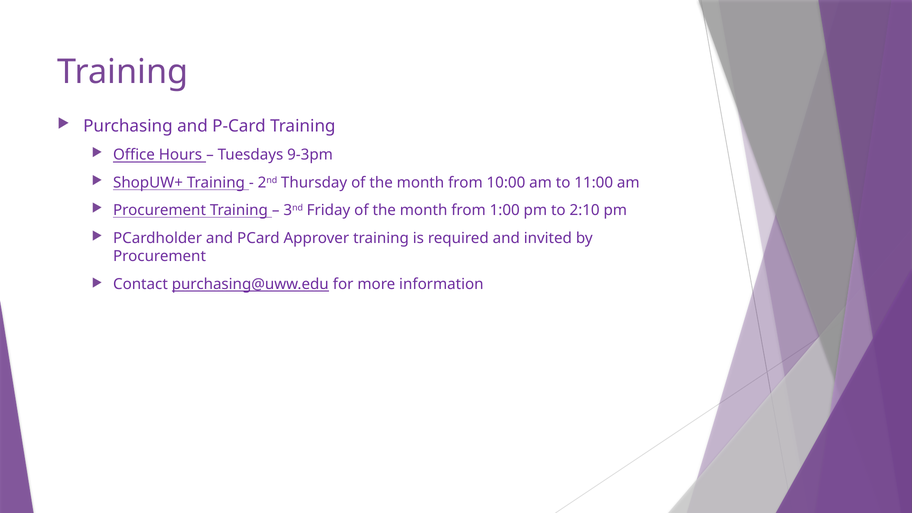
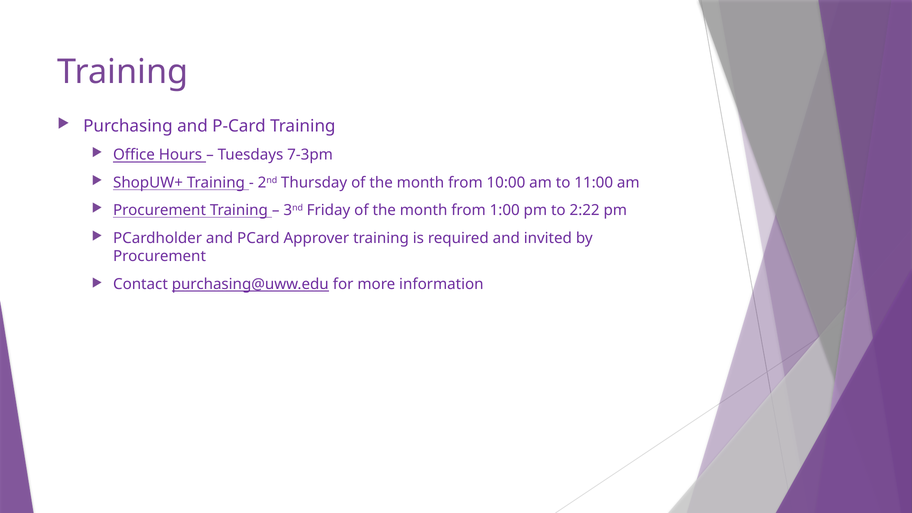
9-3pm: 9-3pm -> 7-3pm (310, 155)
2:10: 2:10 -> 2:22 (585, 210)
